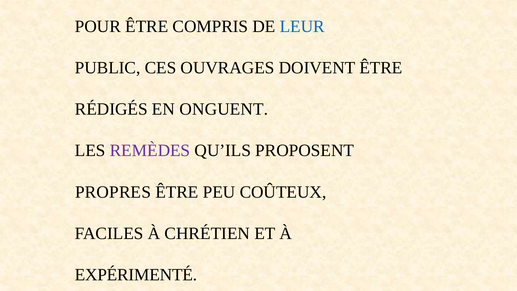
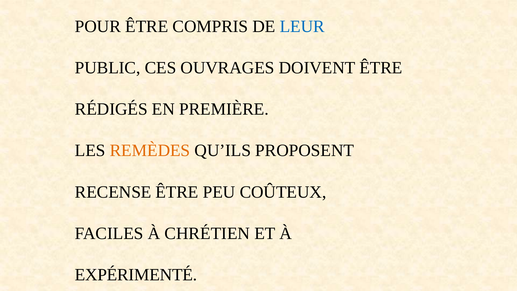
ONGUENT: ONGUENT -> PREMIÈRE (224, 109)
REMÈDES colour: purple -> orange (150, 150)
PROPRES: PROPRES -> RECENSE (113, 192)
